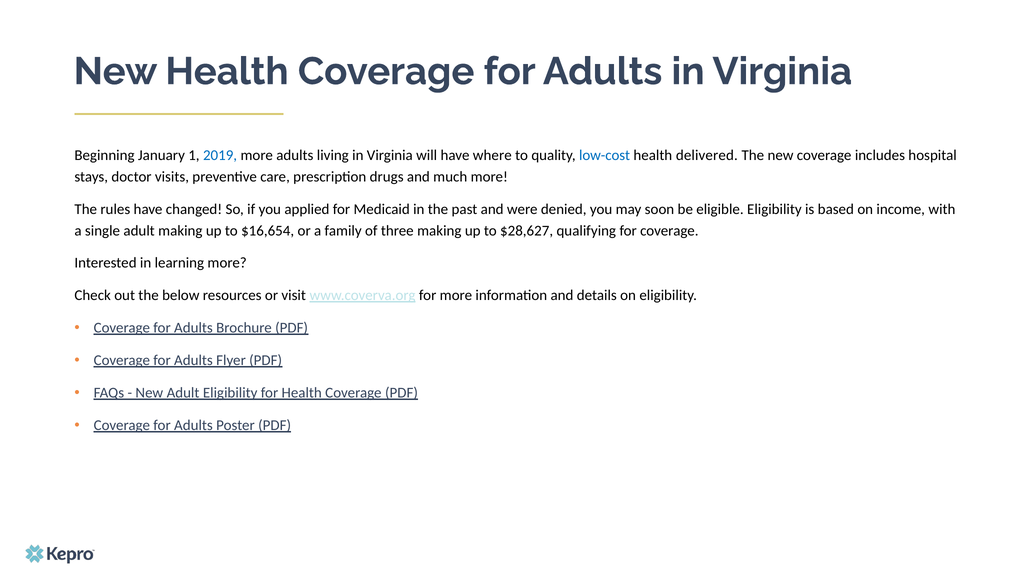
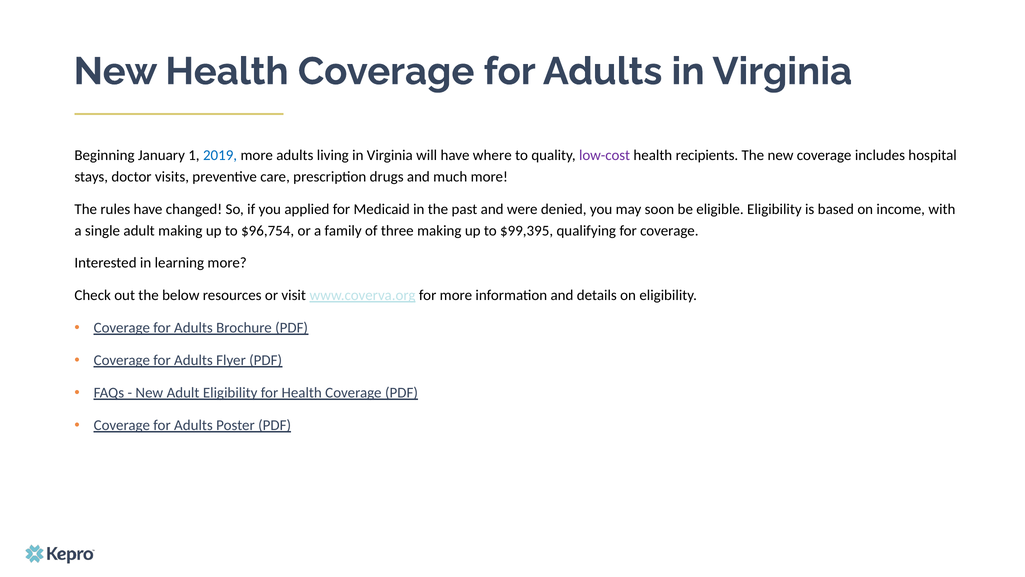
low-cost colour: blue -> purple (605, 155)
delivered: delivered -> recipients (707, 155)
$16,654: $16,654 -> $96,754 (268, 231)
$28,627: $28,627 -> $99,395 (527, 231)
